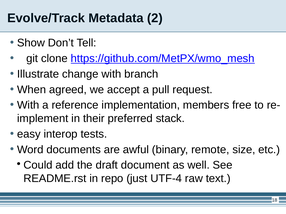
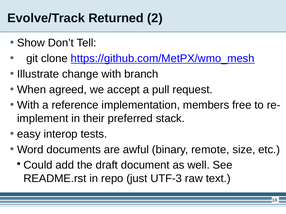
Metadata: Metadata -> Returned (116, 18)
UTF-4: UTF-4 -> UTF-3 (166, 179)
